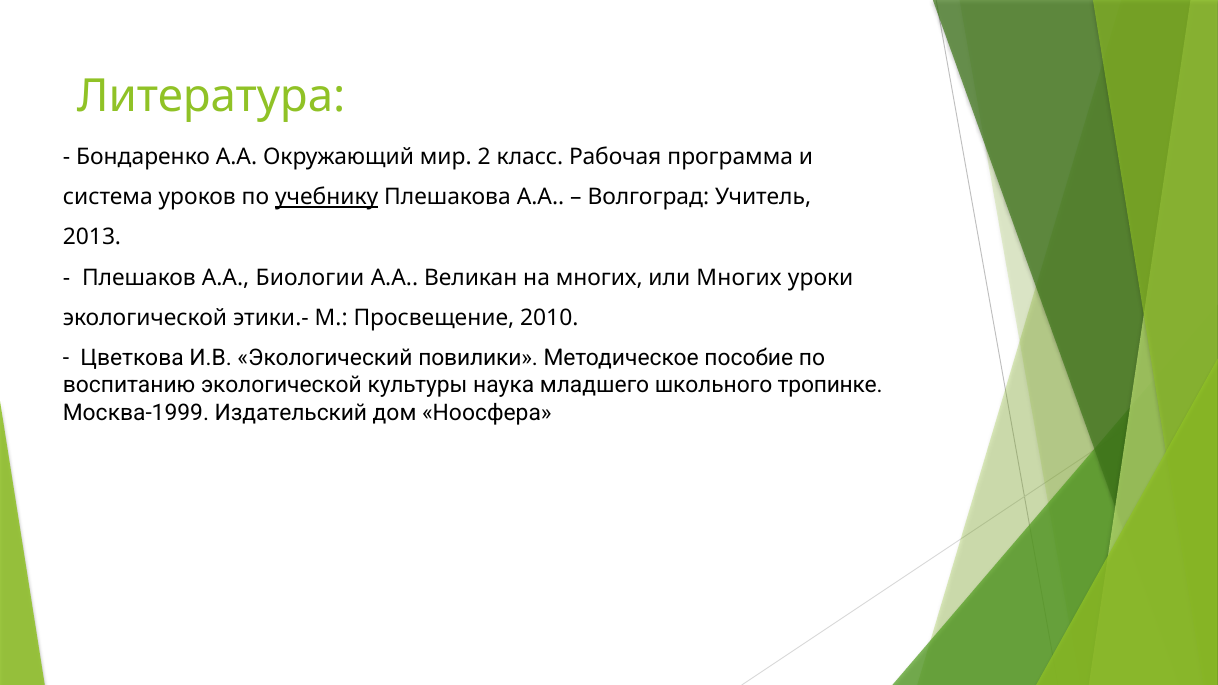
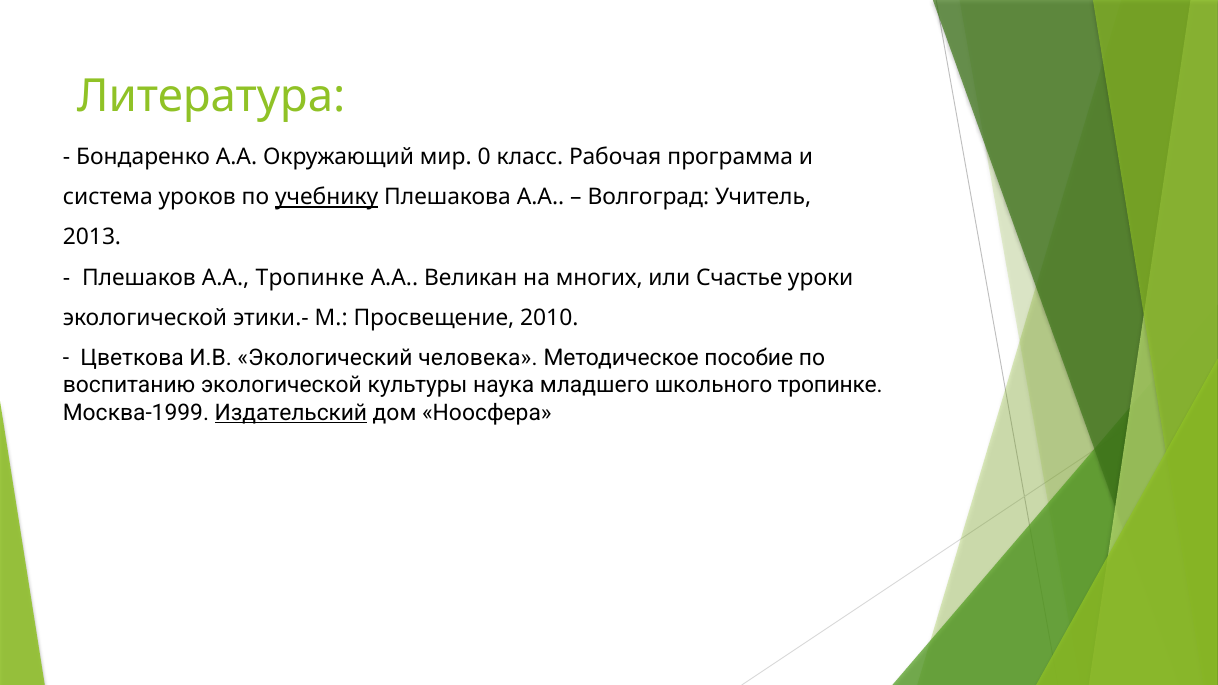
2: 2 -> 0 (484, 157)
А.А Биологии: Биологии -> Тропинке (310, 278)
или Многих: Многих -> Счастье (739, 278)
повилики: повилики -> человека (478, 358)
Издательский underline: none -> present (291, 413)
